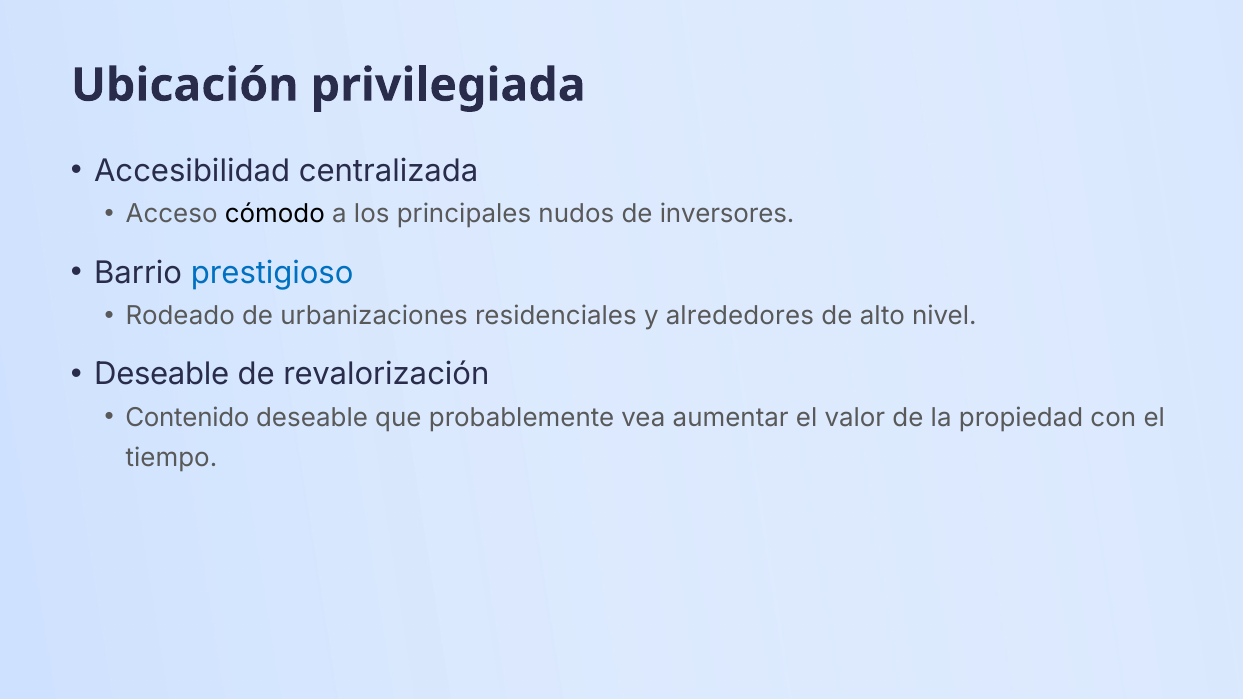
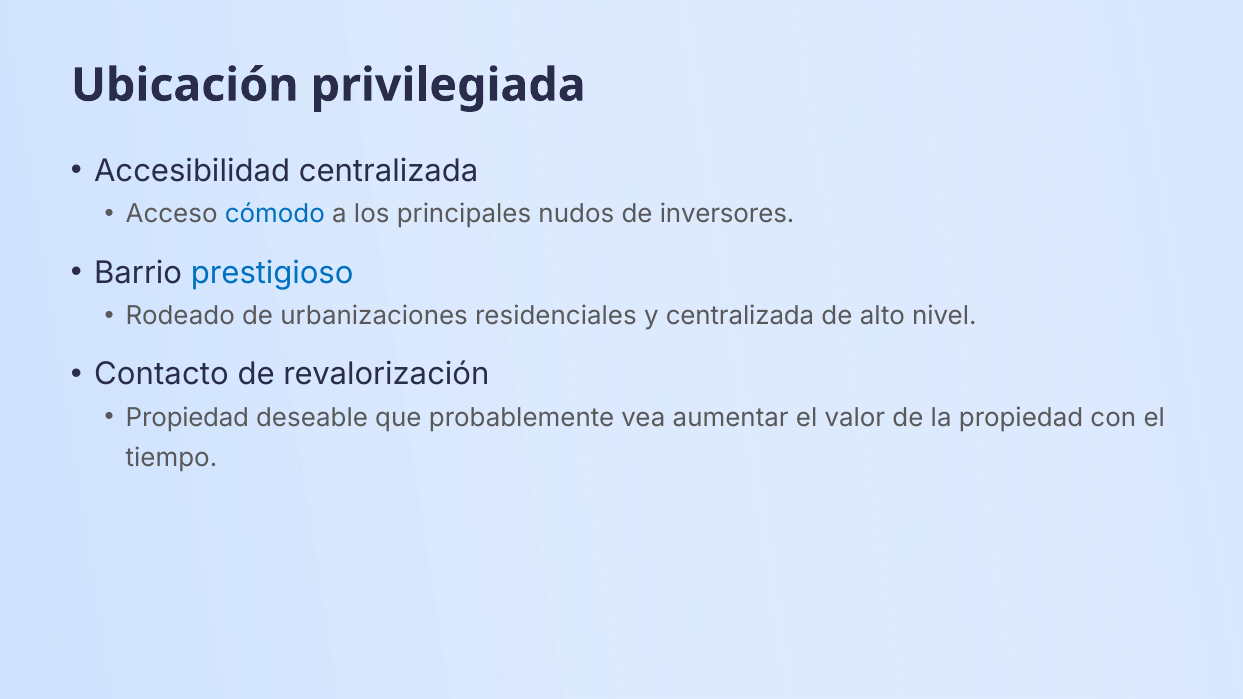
cómodo colour: black -> blue (275, 214)
y alrededores: alrededores -> centralizada (740, 316)
Deseable: Deseable -> Contacto (161, 375)
Contenido: Contenido -> Propiedad (187, 418)
